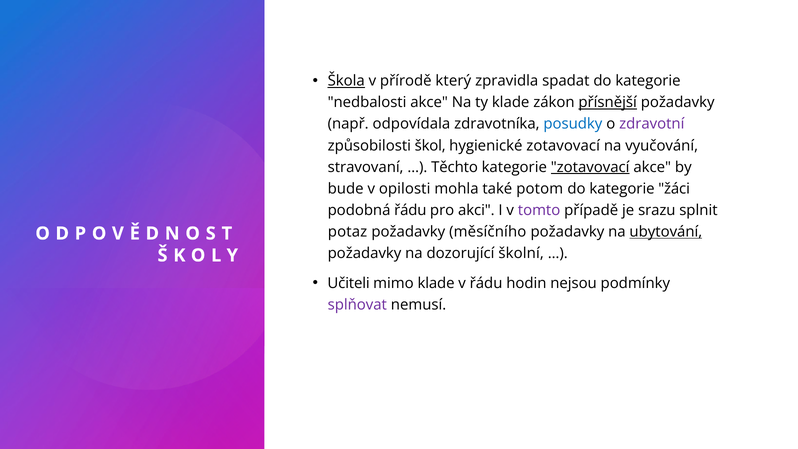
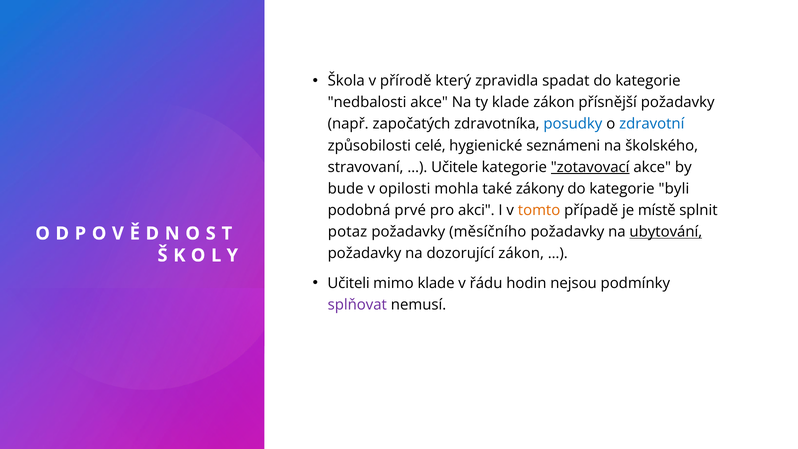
Škola underline: present -> none (346, 81)
přísnější underline: present -> none (608, 102)
odpovídala: odpovídala -> započatých (411, 124)
zdravotní colour: purple -> blue (652, 124)
škol: škol -> celé (430, 146)
hygienické zotavovací: zotavovací -> seznámeni (563, 146)
vyučování: vyučování -> školského (662, 146)
Těchto: Těchto -> Učitele (455, 167)
potom: potom -> zákony (540, 189)
žáci: žáci -> byli (674, 189)
podobná řádu: řádu -> prvé (410, 210)
tomto colour: purple -> orange (539, 210)
srazu: srazu -> místě (657, 210)
dozorující školní: školní -> zákon (521, 253)
